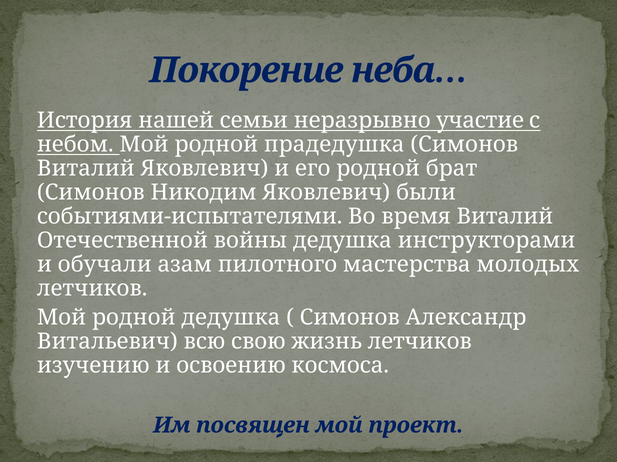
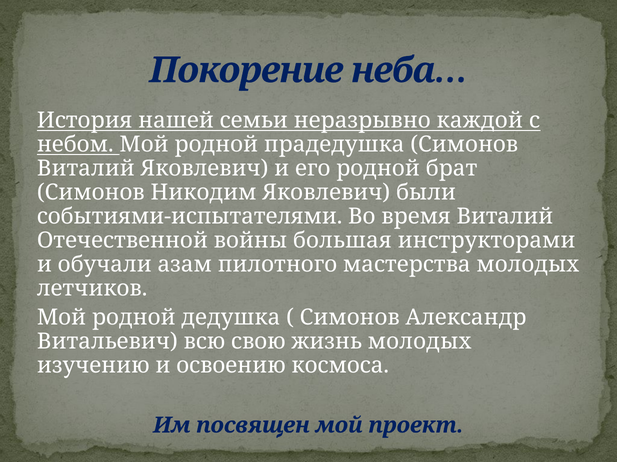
участие: участие -> каждой (480, 121)
войны дедушка: дедушка -> большая (342, 241)
жизнь летчиков: летчиков -> молодых (420, 342)
